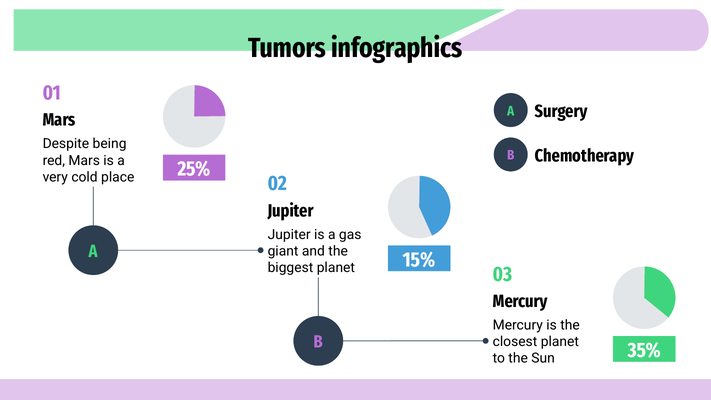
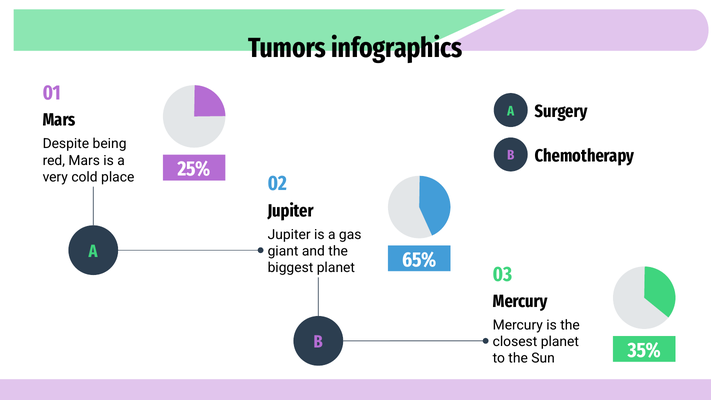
15%: 15% -> 65% (419, 260)
